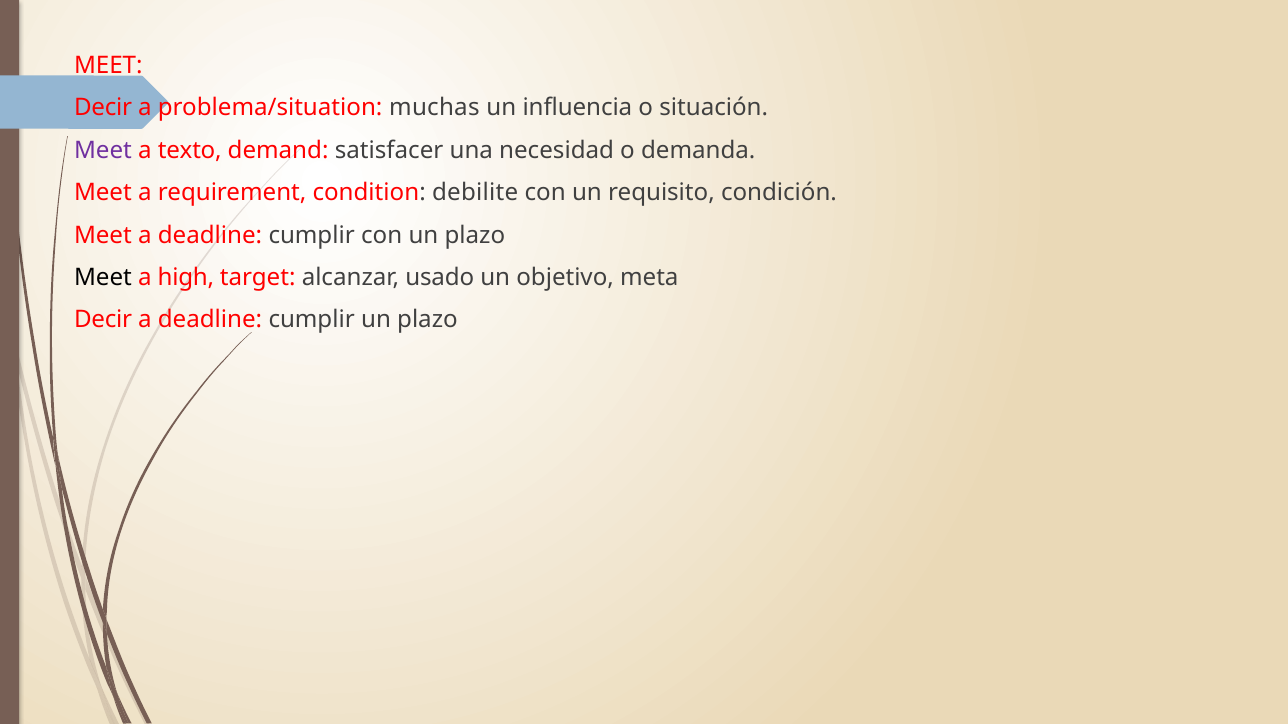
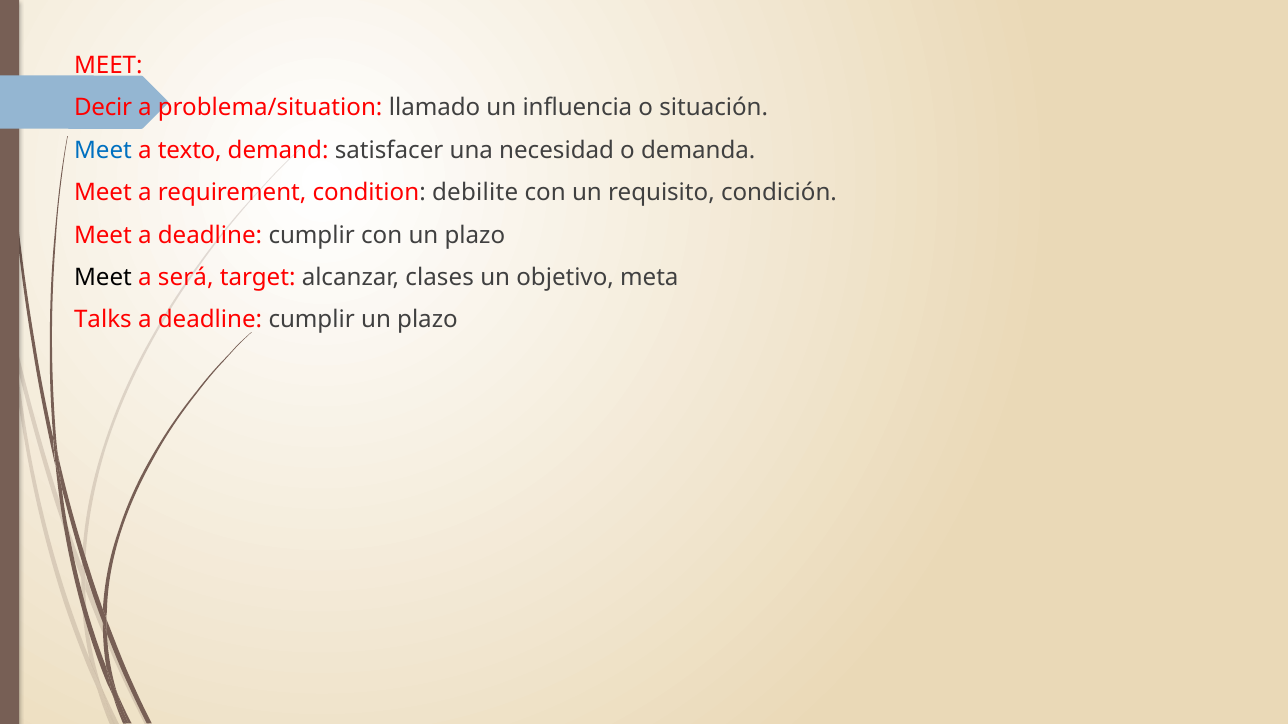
muchas: muchas -> llamado (435, 108)
Meet colour: purple -> blue (103, 151)
high: high -> será (186, 278)
usado: usado -> clases (440, 278)
Decir: Decir -> Talks (103, 320)
